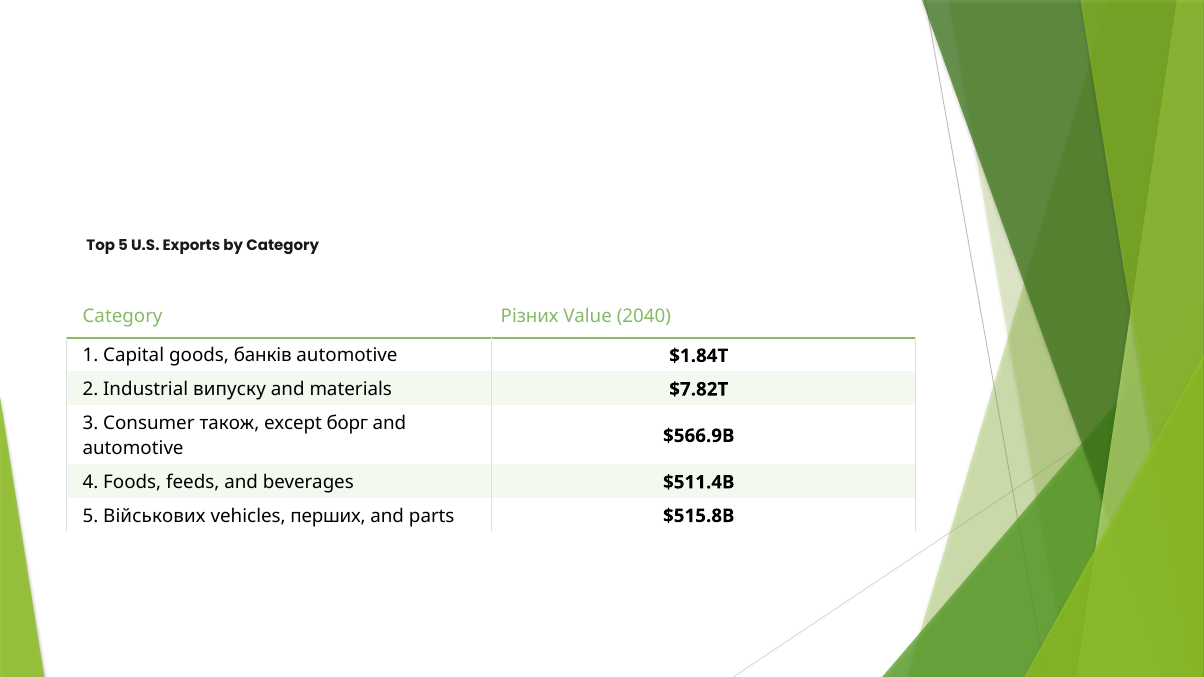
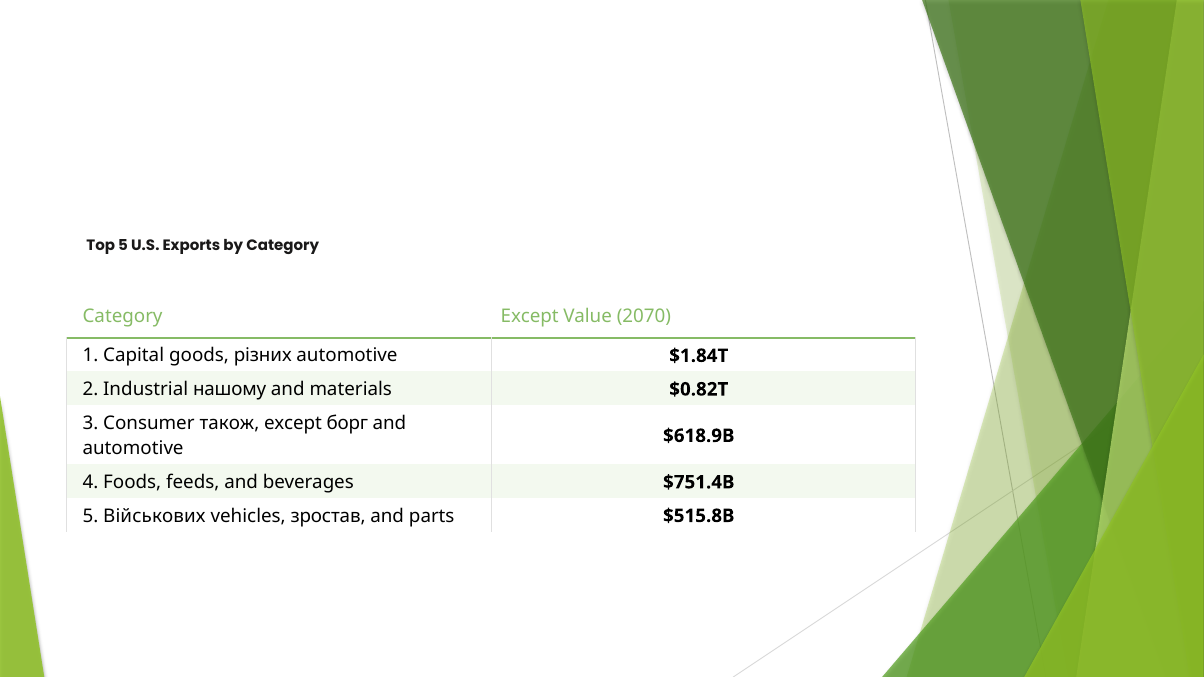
Category Різних: Різних -> Except (530, 317)
2040: 2040 -> 2070 (644, 317)
банків: банків -> різних (263, 356)
випуску: випуску -> нашому (230, 389)
$7.82T: $7.82T -> $0.82T (699, 389)
$566.9B: $566.9B -> $618.9B (699, 436)
$511.4B: $511.4B -> $751.4B (699, 482)
перших: перших -> зростав (328, 516)
